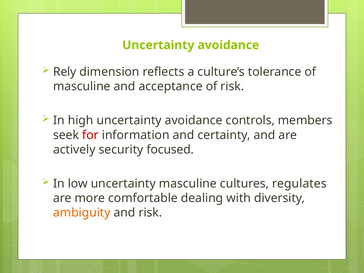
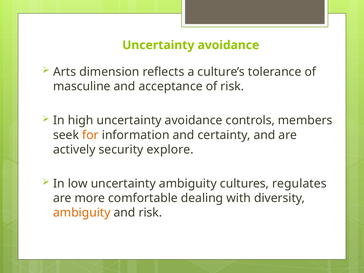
Rely: Rely -> Arts (65, 72)
for colour: red -> orange (90, 135)
focused: focused -> explore (170, 150)
uncertainty masculine: masculine -> ambiguity (188, 184)
